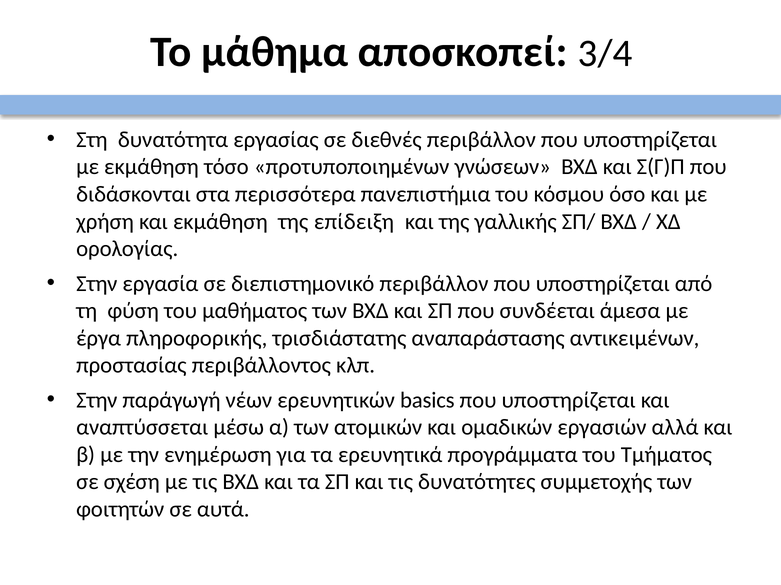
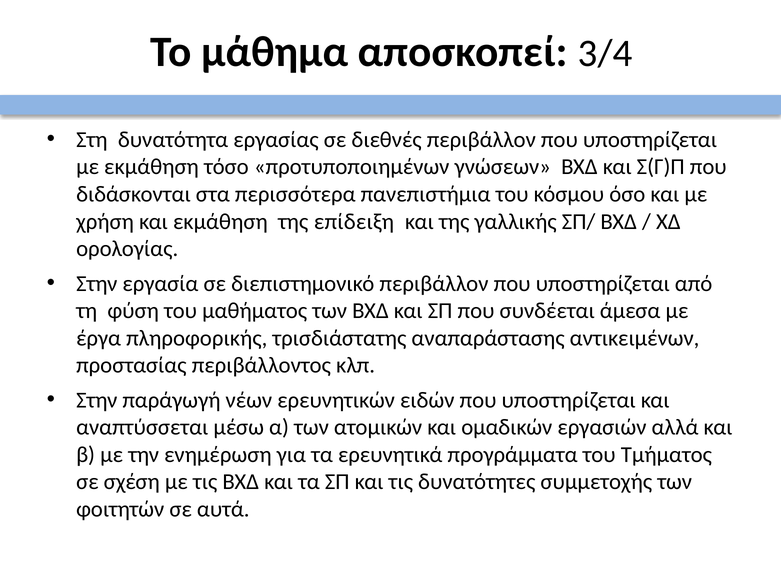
basics: basics -> ειδών (427, 401)
